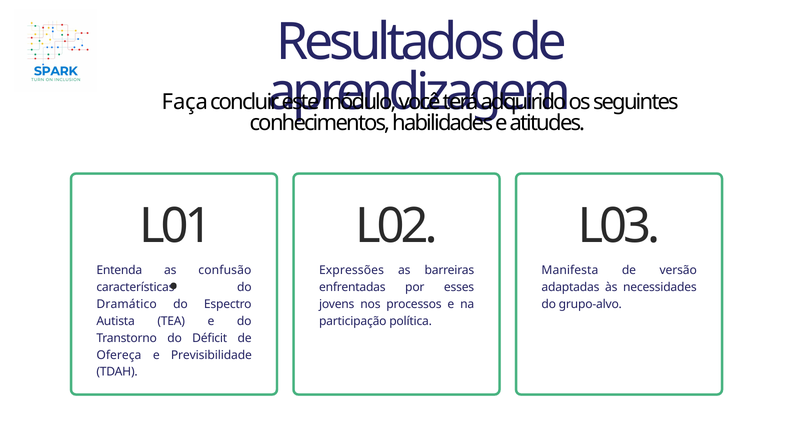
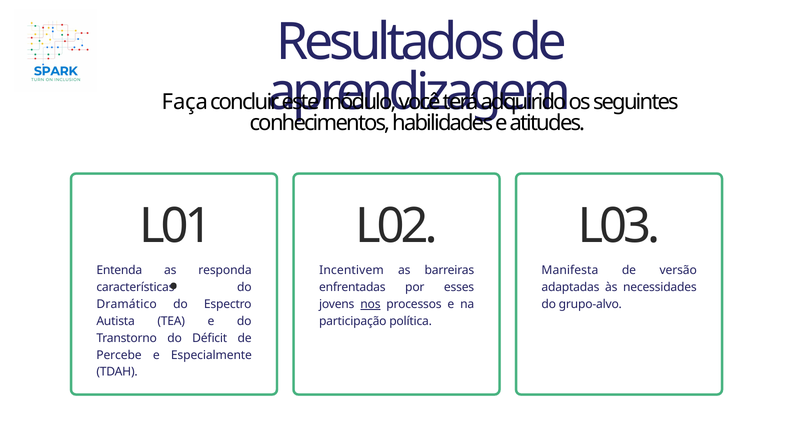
confusão: confusão -> responda (225, 270)
Expressões: Expressões -> Incentivem (351, 270)
nos underline: none -> present (370, 304)
Ofereça: Ofereça -> Percebe (119, 355)
Previsibilidade: Previsibilidade -> Especialmente (211, 355)
